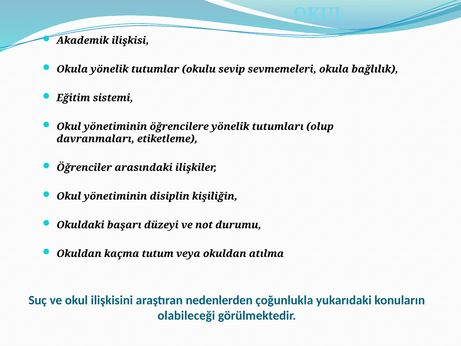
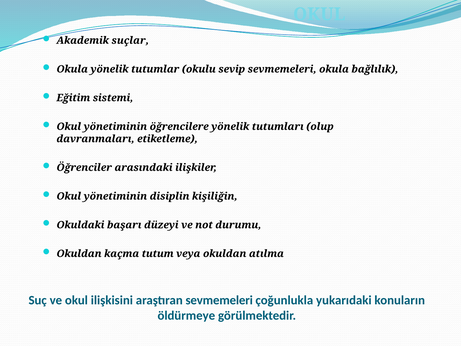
ilişkisi: ilişkisi -> suçlar (130, 40)
araştıran nedenlerden: nedenlerden -> sevmemeleri (219, 300)
olabileceği: olabileceği -> öldürmeye (186, 315)
